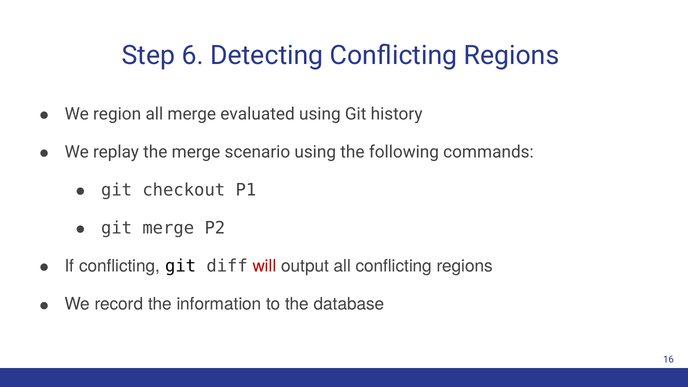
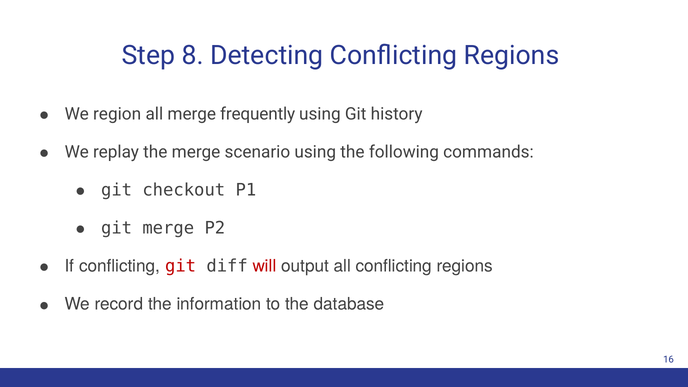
6: 6 -> 8 (193, 56)
evaluated: evaluated -> frequently (258, 114)
git colour: black -> red (181, 266)
